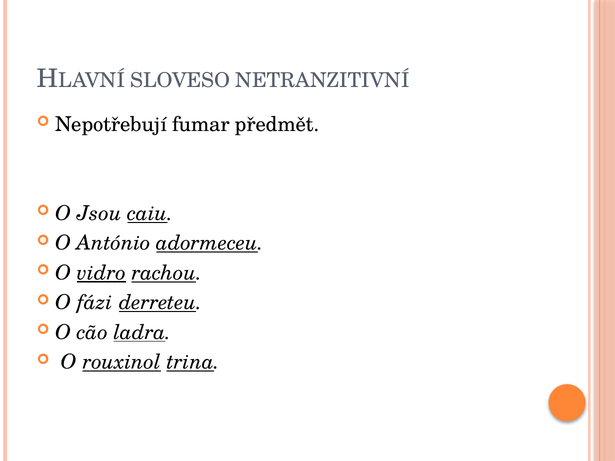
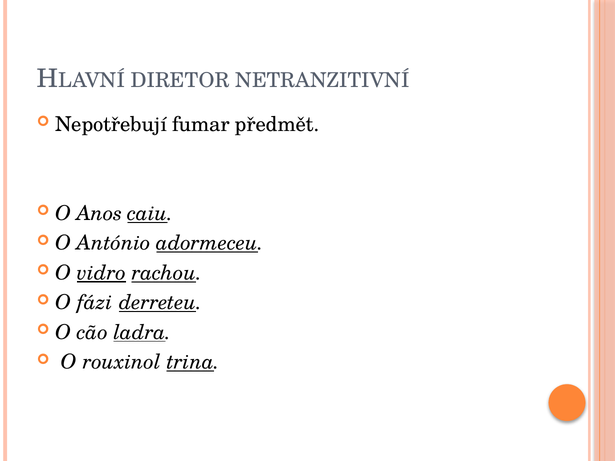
SLOVESO: SLOVESO -> DIRETOR (180, 80)
Jsou: Jsou -> Anos (99, 214)
rouxinol underline: present -> none (122, 362)
